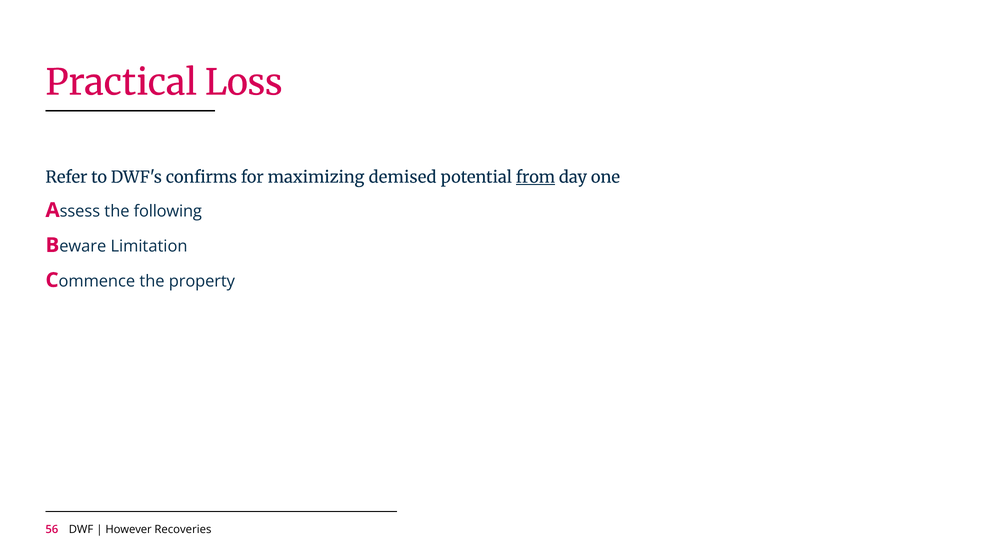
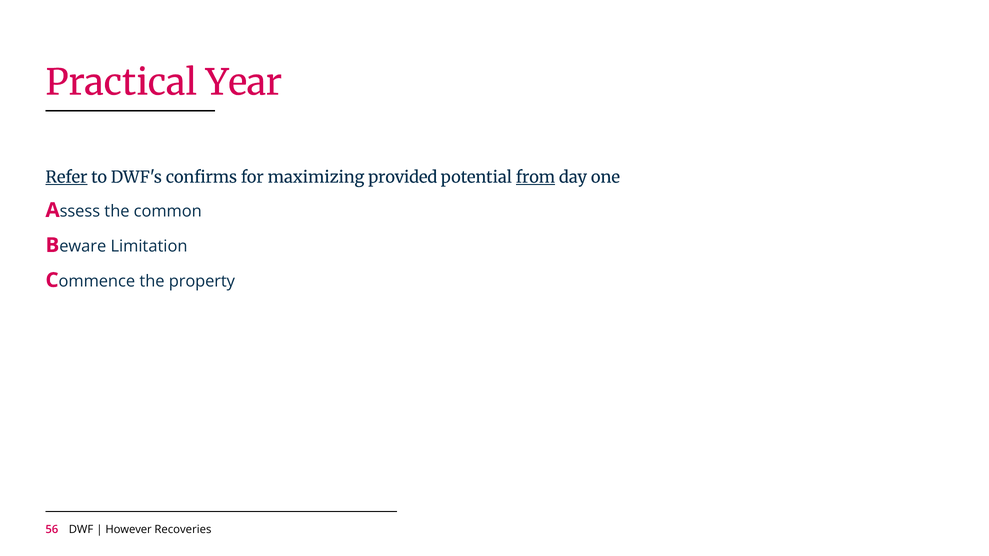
Loss: Loss -> Year (244, 83)
Refer underline: none -> present (66, 177)
demised: demised -> provided (403, 177)
following: following -> common (168, 212)
